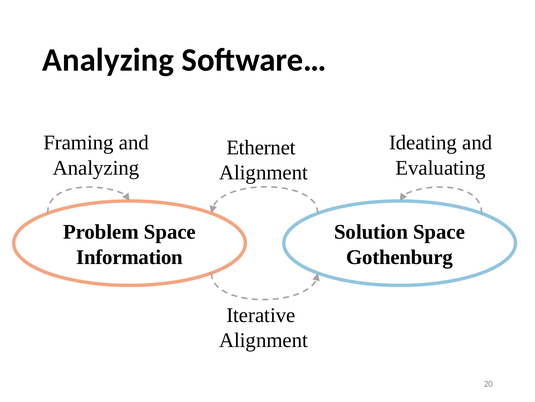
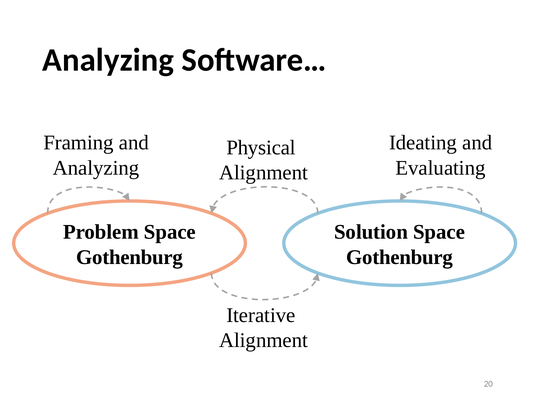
Ethernet: Ethernet -> Physical (261, 147)
Information: Information -> Gothenburg (130, 257)
